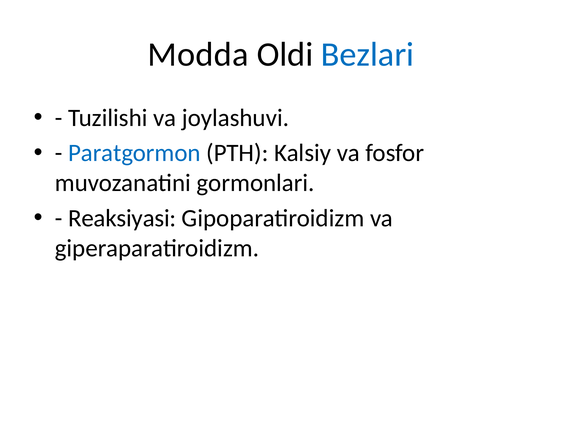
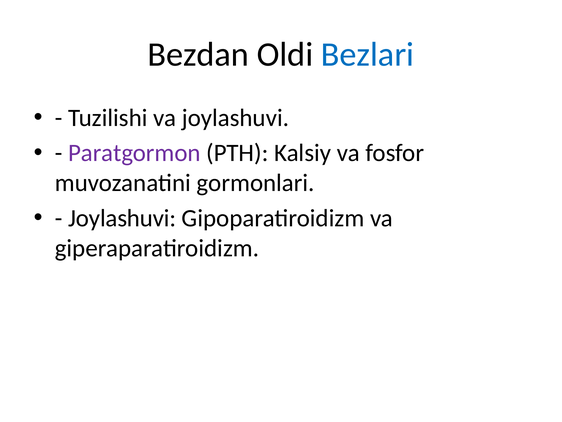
Modda: Modda -> Bezdan (198, 54)
Paratgormon colour: blue -> purple (134, 153)
Reaksiyasi: Reaksiyasi -> Joylashuvi (122, 218)
